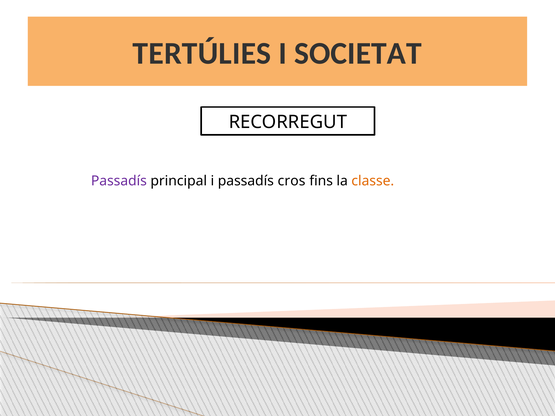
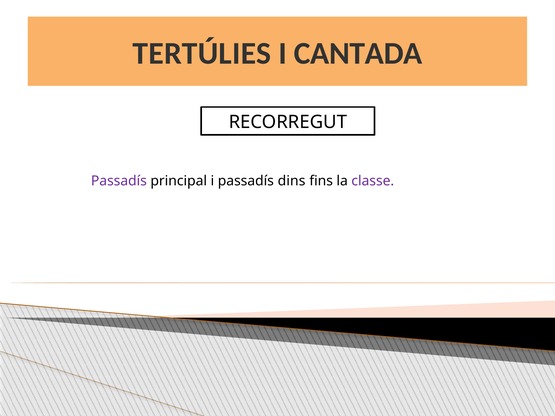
SOCIETAT: SOCIETAT -> CANTADA (358, 54)
cros: cros -> dins (292, 181)
classe colour: orange -> purple (373, 181)
